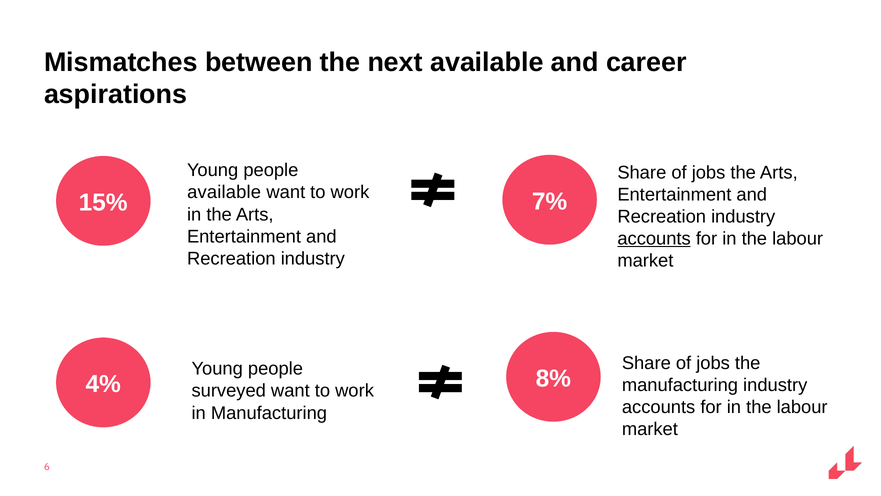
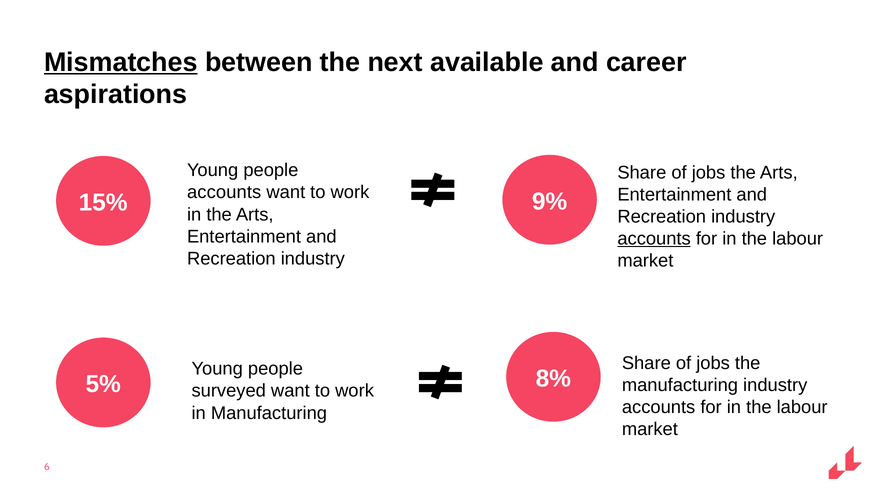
Mismatches underline: none -> present (121, 62)
available: available -> accounts (224, 192)
7%: 7% -> 9% (550, 201)
4%: 4% -> 5% (103, 384)
